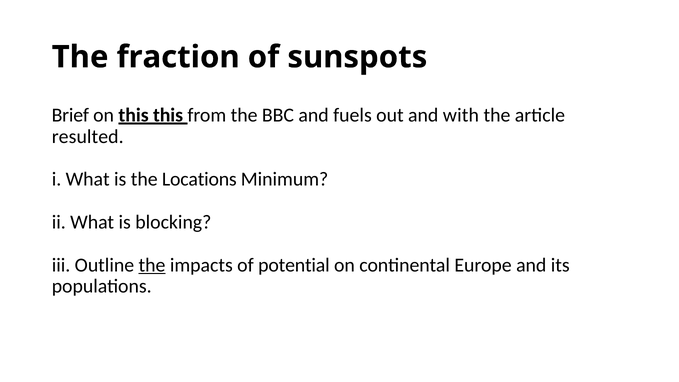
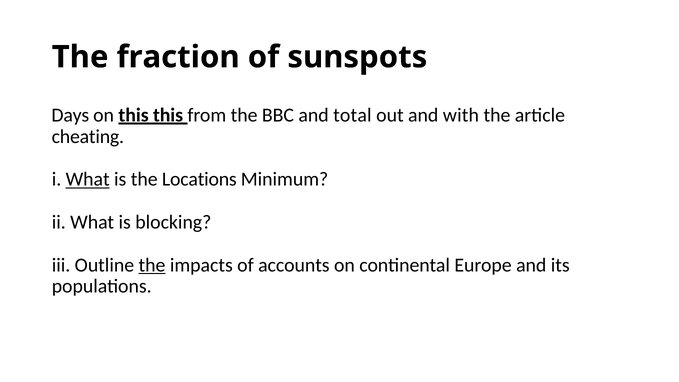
Brief: Brief -> Days (70, 115)
fuels: fuels -> total (352, 115)
resulted: resulted -> cheating (88, 137)
What underline: none -> present (88, 179)
potential: potential -> accounts (294, 265)
